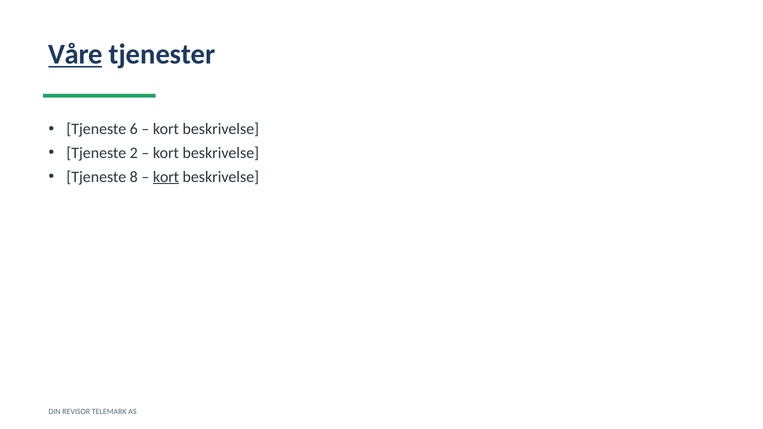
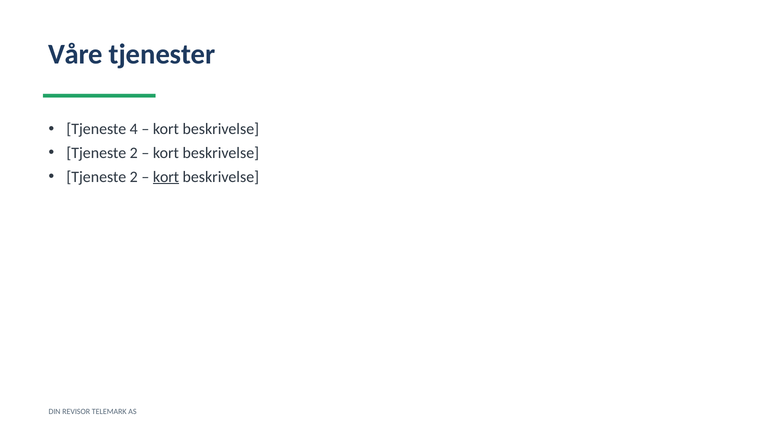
Våre underline: present -> none (76, 54)
6: 6 -> 4 (134, 129)
8: 8 -> 2 (134, 177)
